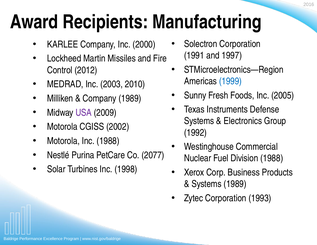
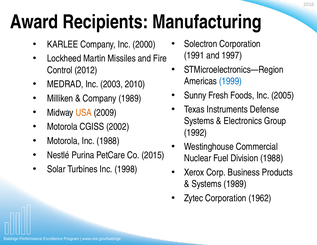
USA colour: purple -> orange (84, 113)
2077: 2077 -> 2015 (153, 155)
1993: 1993 -> 1962 (260, 198)
